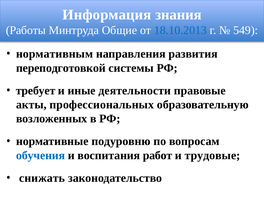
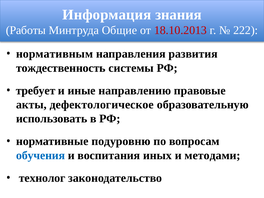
18.10.2013 colour: blue -> red (180, 30)
549: 549 -> 222 (246, 30)
переподготовкой: переподготовкой -> тождественность (61, 68)
деятельности: деятельности -> направлению (135, 91)
профессиональных: профессиональных -> дефектологическое (102, 105)
возложенных: возложенных -> использовать (52, 119)
работ: работ -> иных (157, 155)
трудовые: трудовые -> методами (213, 155)
снижать: снижать -> технолог (42, 178)
